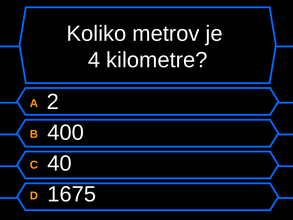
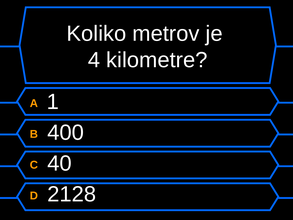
2: 2 -> 1 (53, 102)
1675: 1675 -> 2128 (72, 194)
